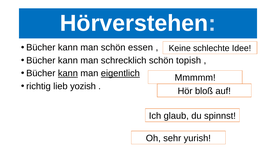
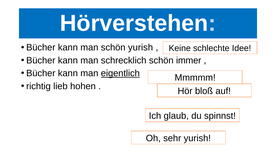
schön essen: essen -> yurish (141, 47)
topish: topish -> immer (189, 60)
kann underline: present -> none (68, 73)
yozish: yozish -> hohen (83, 86)
